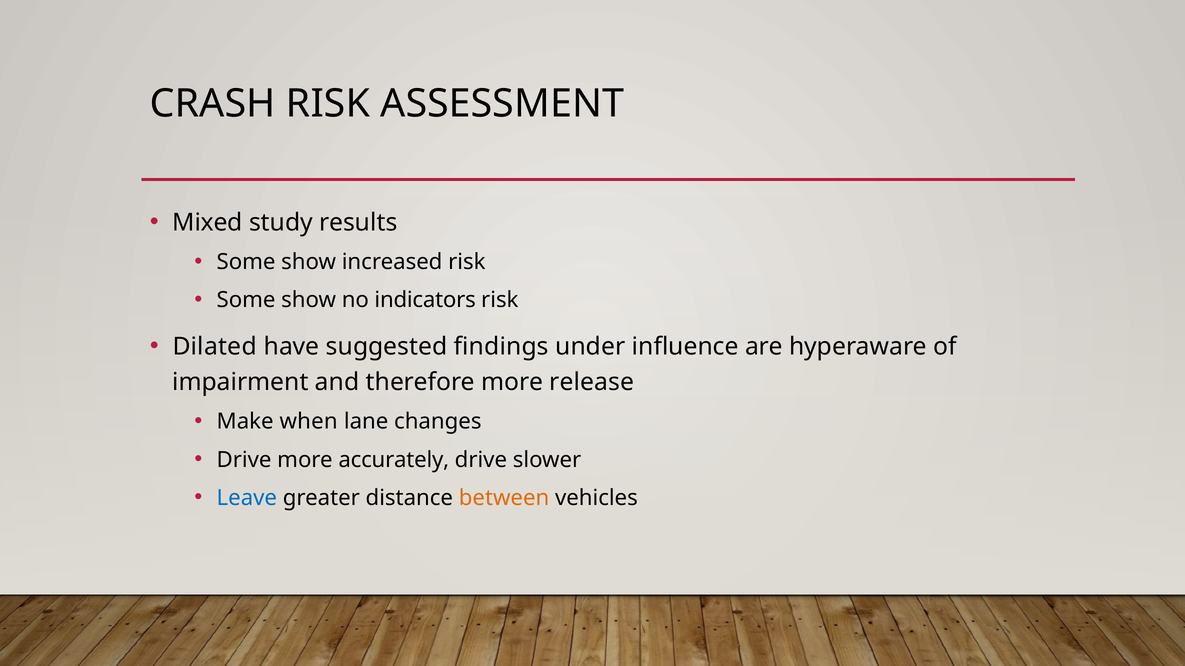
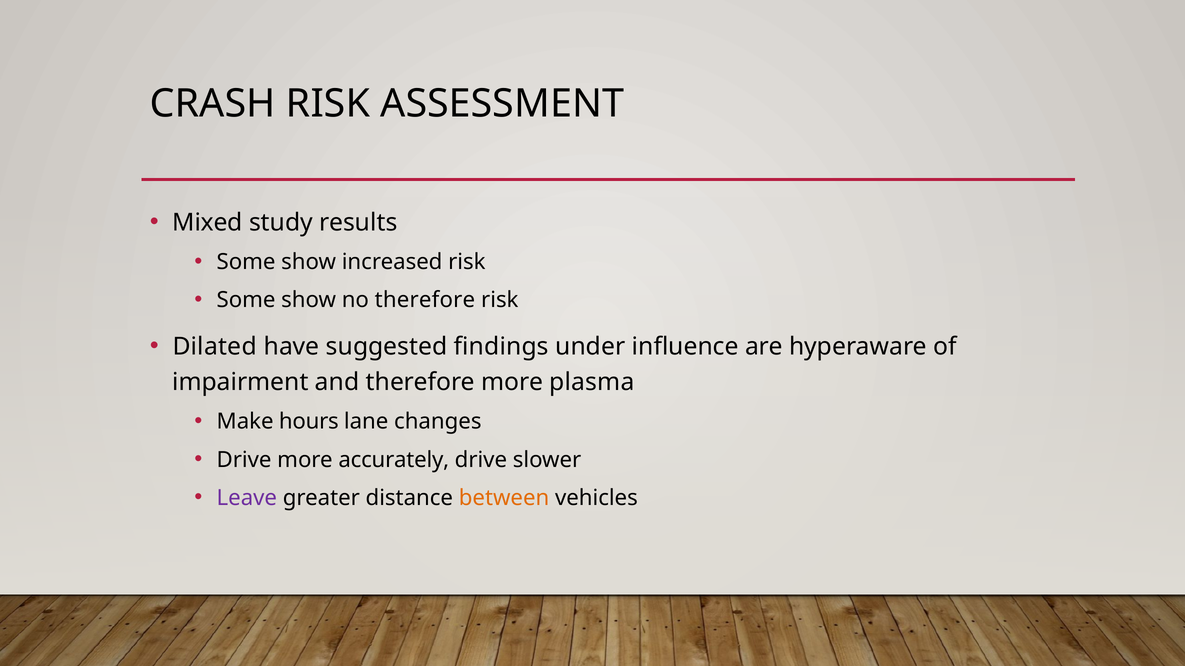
no indicators: indicators -> therefore (425, 300)
release: release -> plasma (592, 383)
when: when -> hours (309, 422)
Leave colour: blue -> purple (247, 498)
